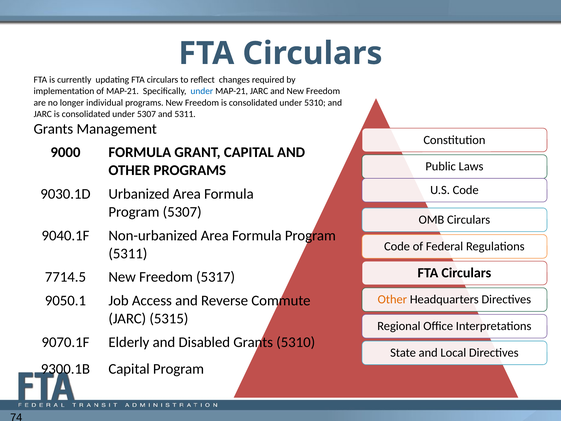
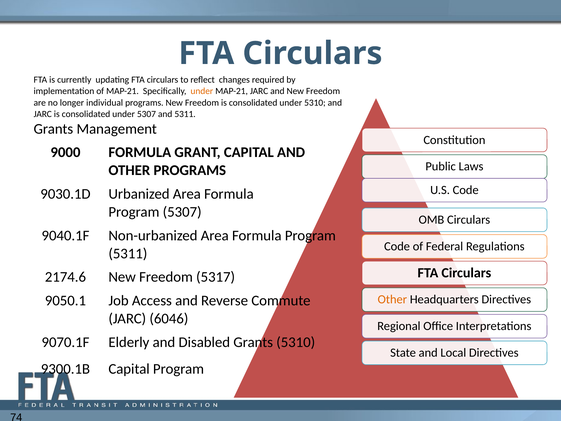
under colour: blue -> orange (202, 91)
7714.5: 7714.5 -> 2174.6 (65, 277)
5315: 5315 -> 6046 (169, 318)
